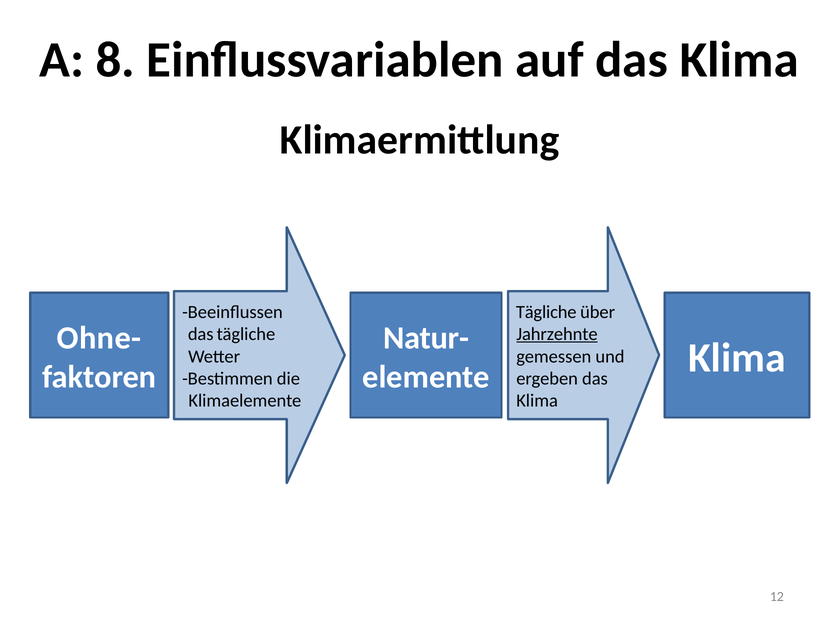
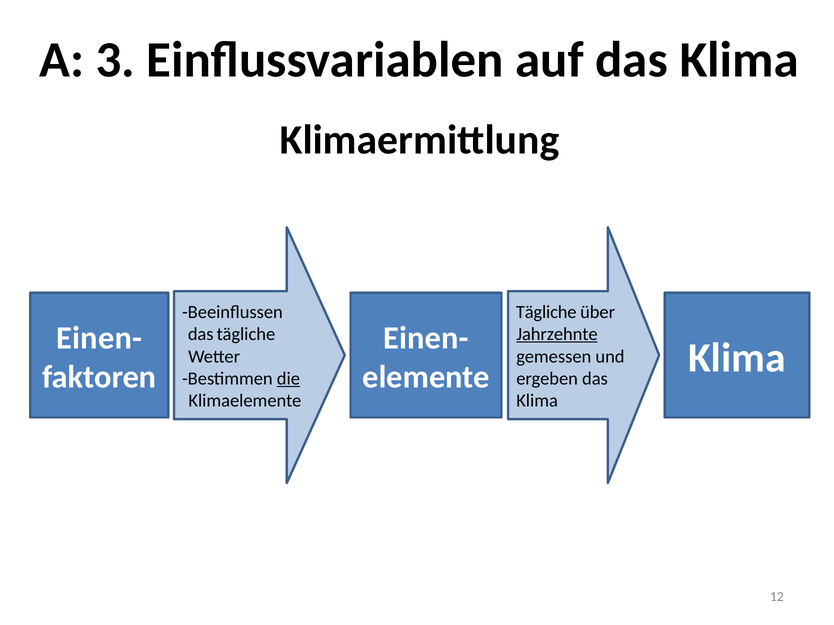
8: 8 -> 3 (115, 60)
Ohne-: Ohne- -> Einen- (99, 338)
Natur-: Natur- -> Einen- (426, 338)
die underline: none -> present (288, 379)
